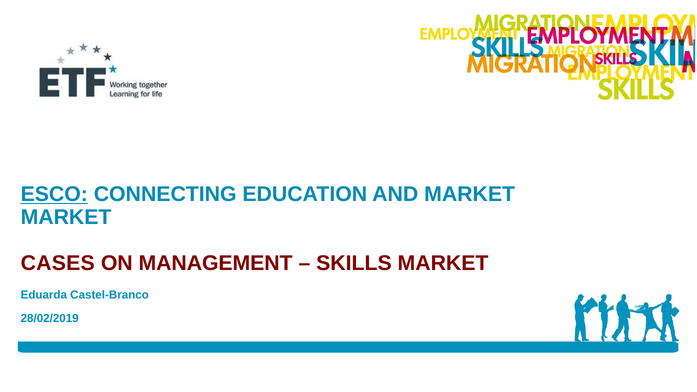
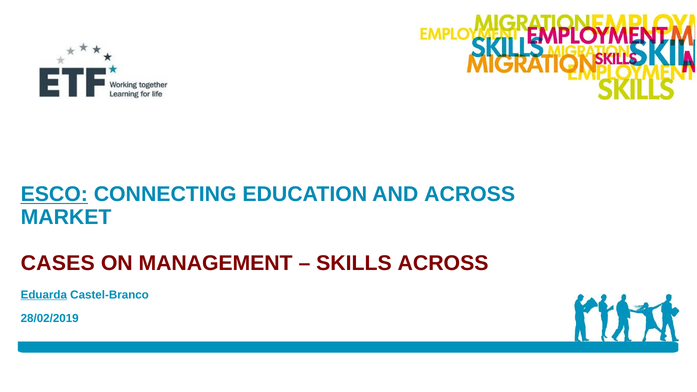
AND MARKET: MARKET -> ACROSS (470, 194)
SKILLS MARKET: MARKET -> ACROSS (443, 263)
Eduarda underline: none -> present (44, 295)
